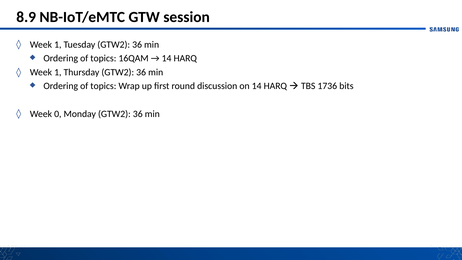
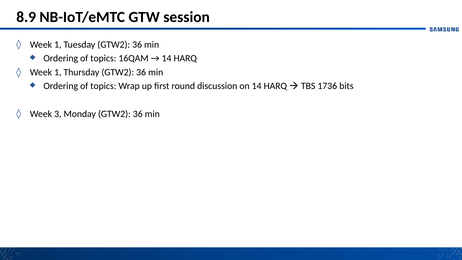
0: 0 -> 3 (58, 114)
